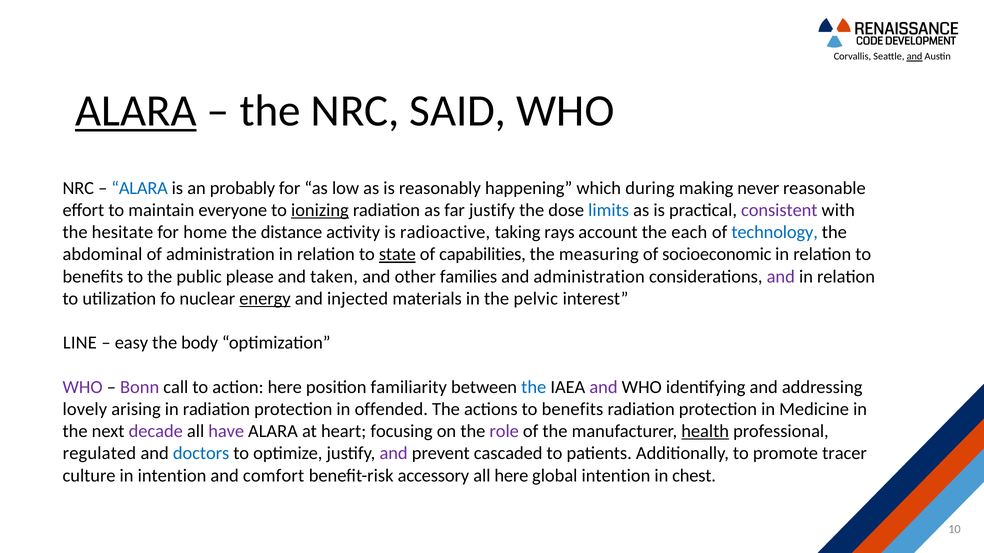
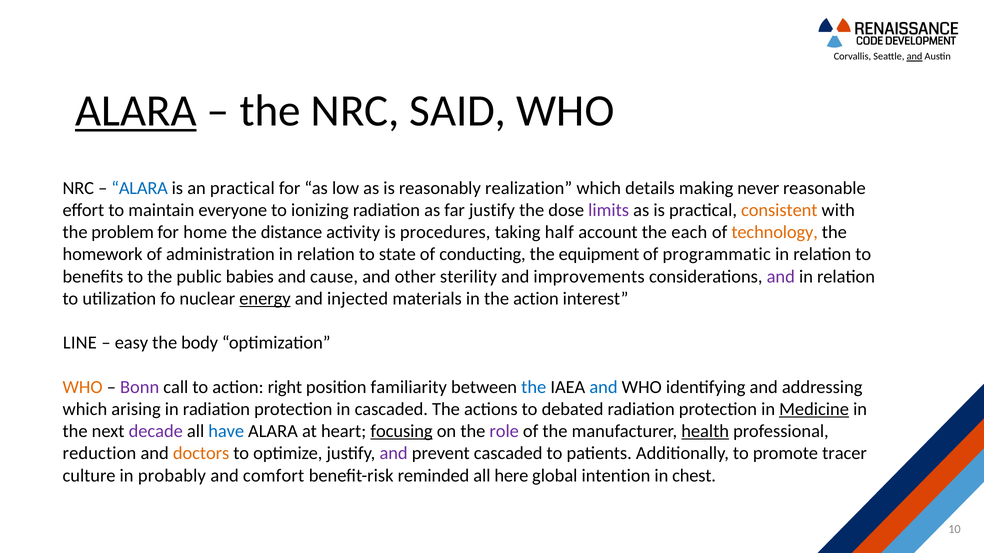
an probably: probably -> practical (242, 188)
happening: happening -> realization (529, 188)
during: during -> details (650, 188)
ionizing underline: present -> none (320, 210)
limits colour: blue -> purple (609, 210)
consistent colour: purple -> orange (779, 210)
hesitate: hesitate -> problem (123, 232)
radioactive: radioactive -> procedures (445, 232)
rays: rays -> half (559, 232)
technology colour: blue -> orange (775, 232)
abdominal: abdominal -> homework (103, 255)
state underline: present -> none (397, 255)
capabilities: capabilities -> conducting (482, 255)
measuring: measuring -> equipment (599, 255)
socioeconomic: socioeconomic -> programmatic (717, 255)
please: please -> babies (250, 277)
taken: taken -> cause (334, 277)
families: families -> sterility (468, 277)
and administration: administration -> improvements (589, 277)
the pelvic: pelvic -> action (536, 299)
WHO colour: purple -> orange (83, 387)
action here: here -> right (285, 387)
and colour: purple -> blue (603, 387)
lovely: lovely -> which (85, 410)
in offended: offended -> cascaded (391, 410)
actions to benefits: benefits -> debated (573, 410)
Medicine underline: none -> present (814, 410)
have colour: purple -> blue (226, 432)
focusing underline: none -> present (402, 432)
regulated: regulated -> reduction (99, 454)
doctors colour: blue -> orange (201, 454)
in intention: intention -> probably (172, 476)
accessory: accessory -> reminded (433, 476)
